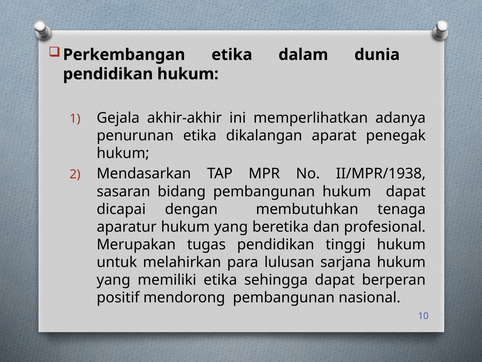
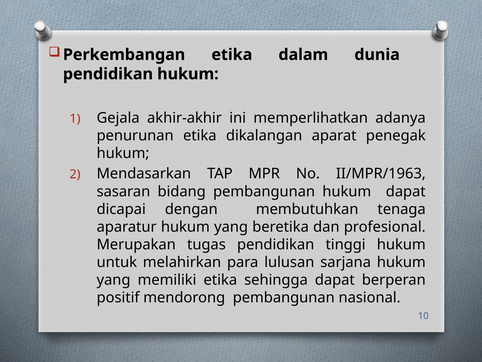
II/MPR/1938: II/MPR/1938 -> II/MPR/1963 (381, 174)
